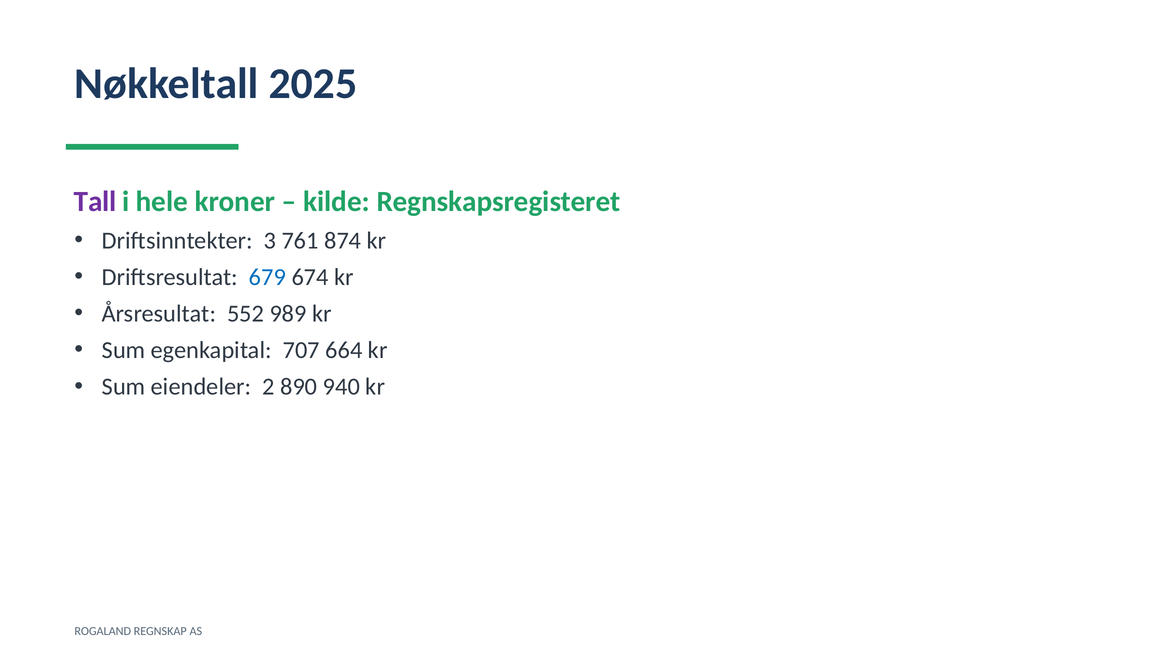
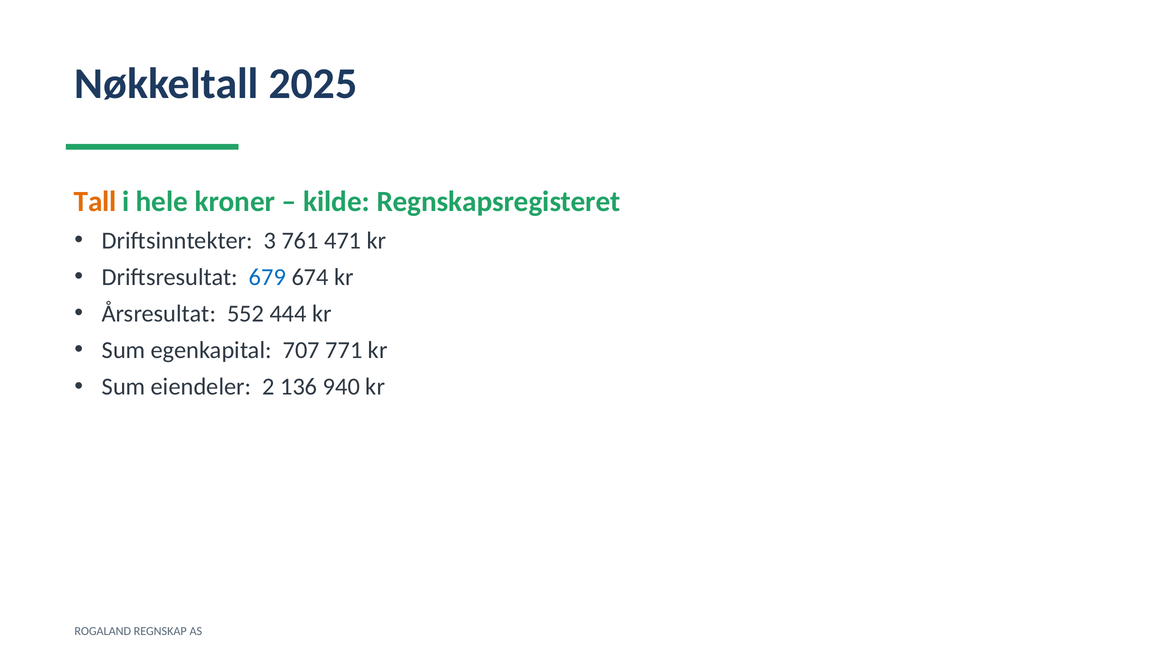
Tall colour: purple -> orange (95, 201)
874: 874 -> 471 (343, 241)
989: 989 -> 444 (288, 314)
664: 664 -> 771 (344, 350)
890: 890 -> 136 (299, 387)
